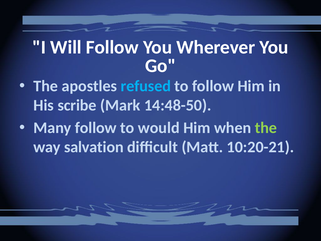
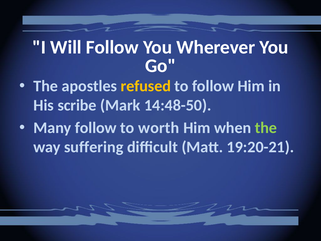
refused colour: light blue -> yellow (146, 86)
would: would -> worth (159, 128)
salvation: salvation -> suffering (94, 147)
10:20-21: 10:20-21 -> 19:20-21 (260, 147)
